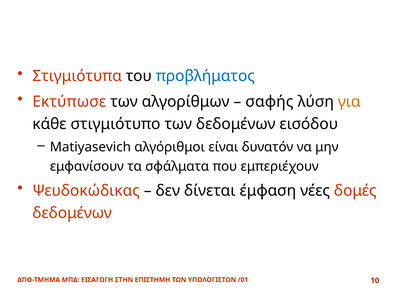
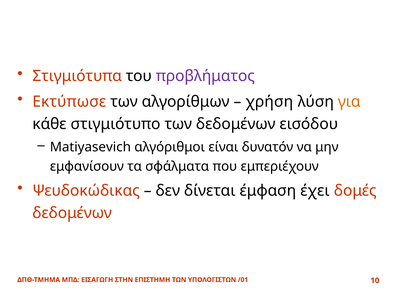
προβλήματος colour: blue -> purple (205, 76)
σαφής: σαφής -> χρήση (269, 102)
νέες: νέες -> έχει (315, 191)
